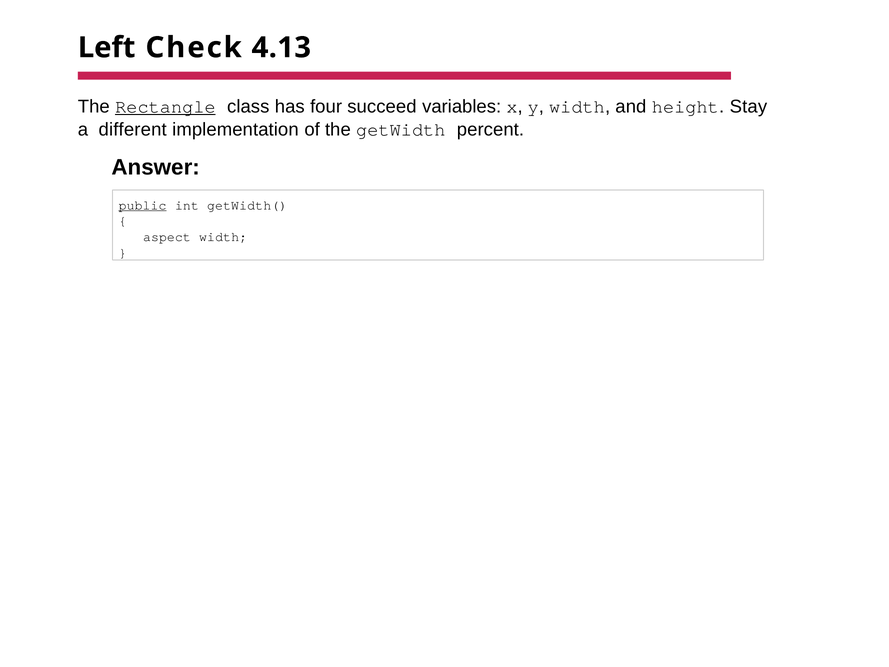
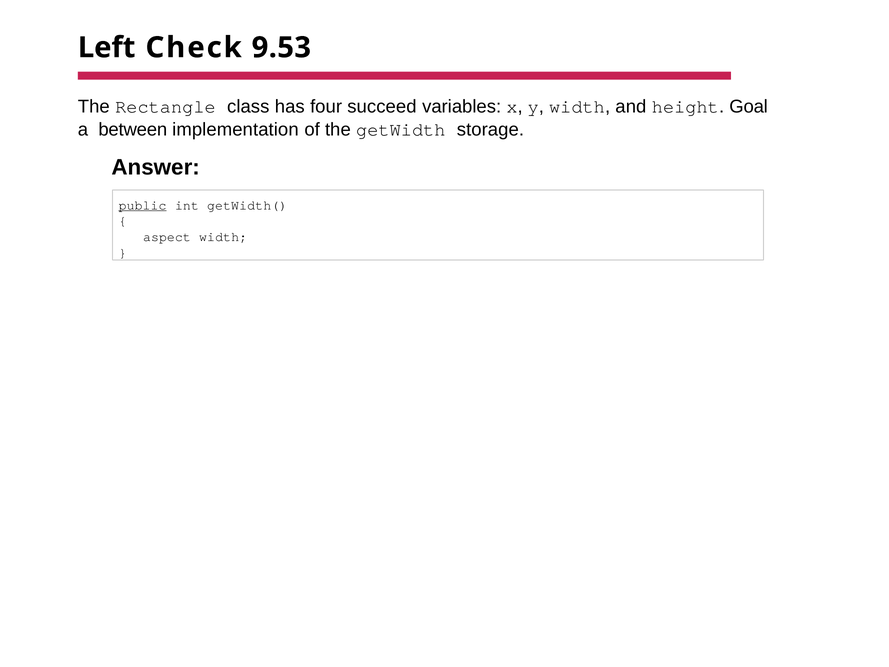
4.13: 4.13 -> 9.53 (281, 48)
Rectangle underline: present -> none (165, 106)
Stay: Stay -> Goal (749, 106)
different: different -> between (133, 129)
percent: percent -> storage (490, 129)
